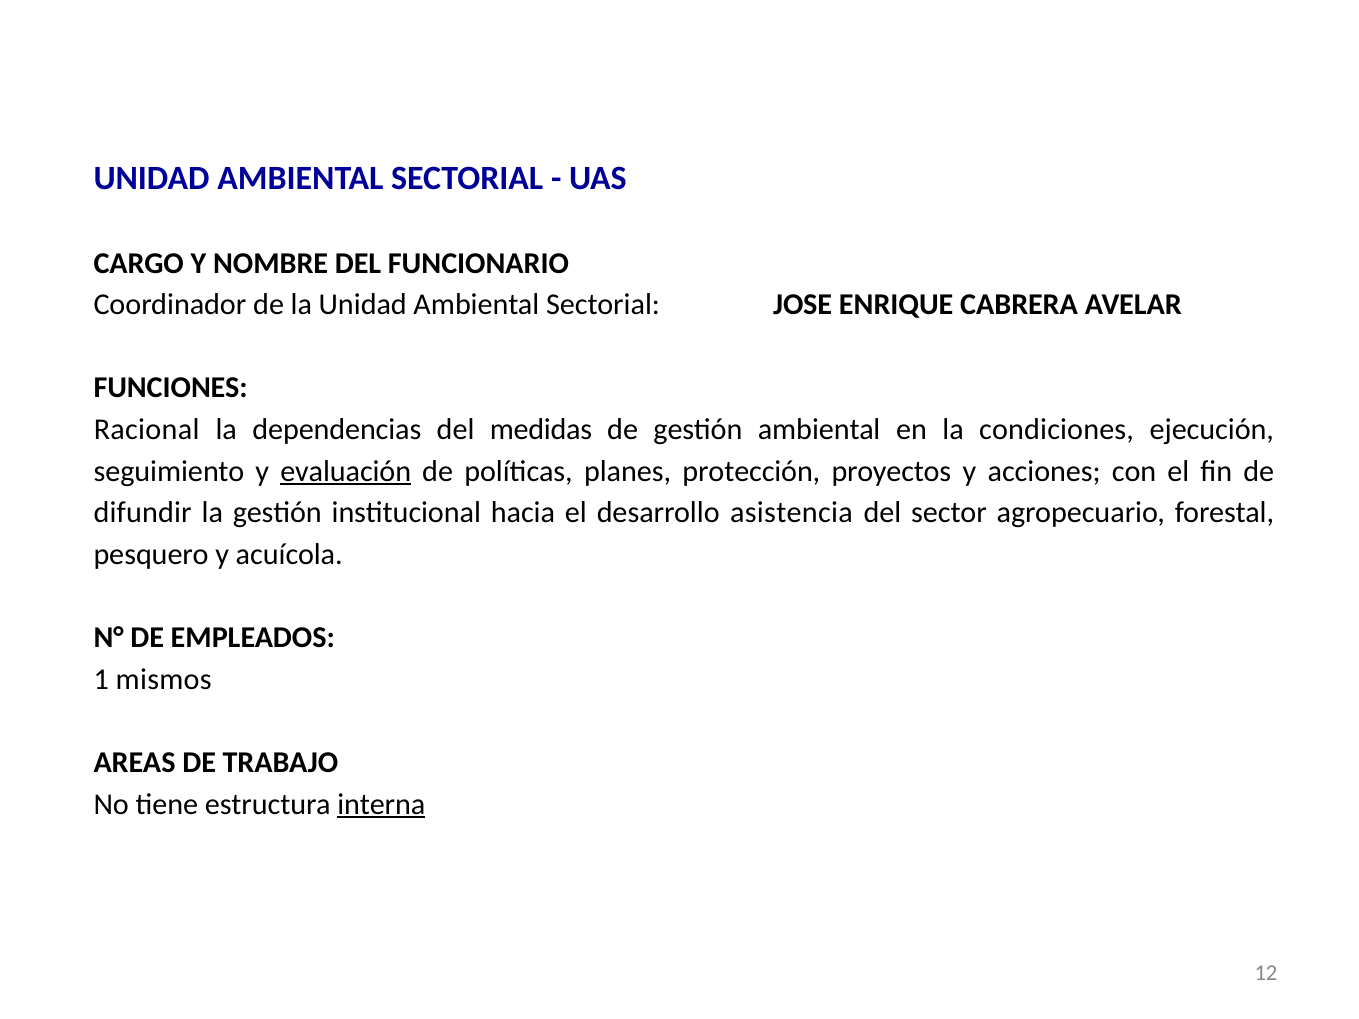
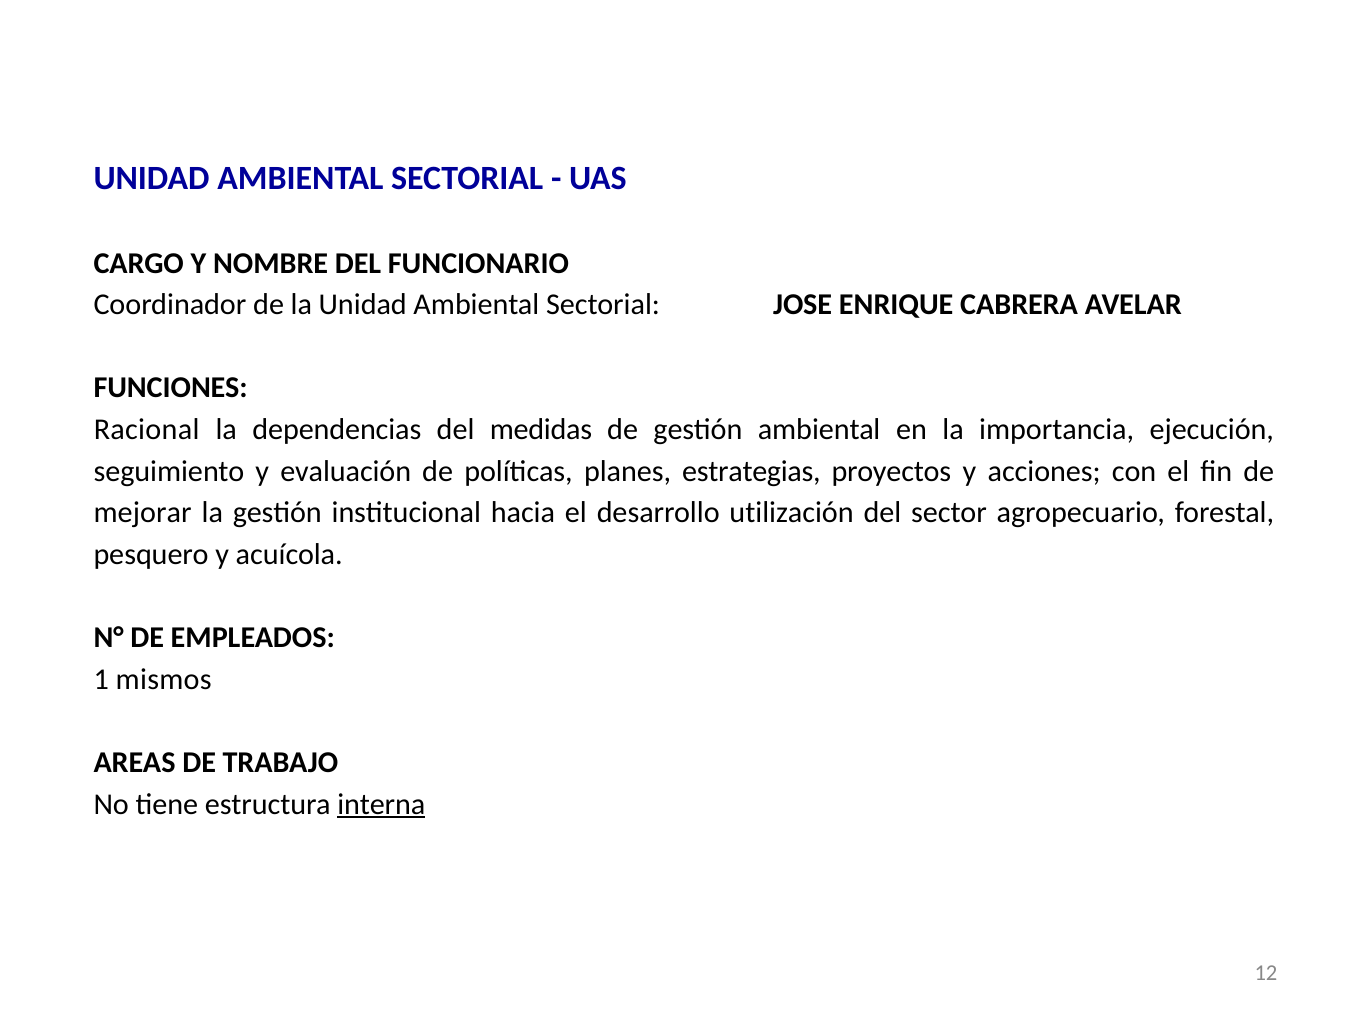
condiciones: condiciones -> importancia (1057, 430)
evaluación underline: present -> none (346, 471)
protección: protección -> estrategias (751, 471)
difundir: difundir -> mejorar (143, 513)
asistencia: asistencia -> utilización (792, 513)
